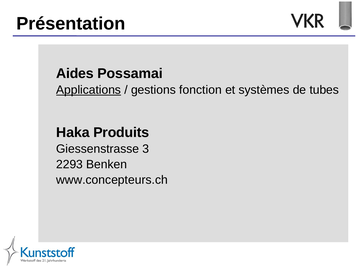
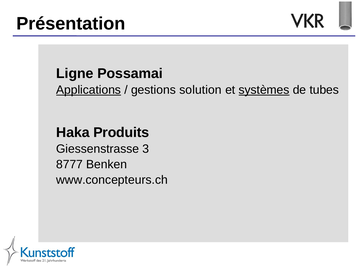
Aides: Aides -> Ligne (75, 73)
fonction: fonction -> solution (200, 90)
systèmes underline: none -> present (264, 90)
2293: 2293 -> 8777 (70, 164)
